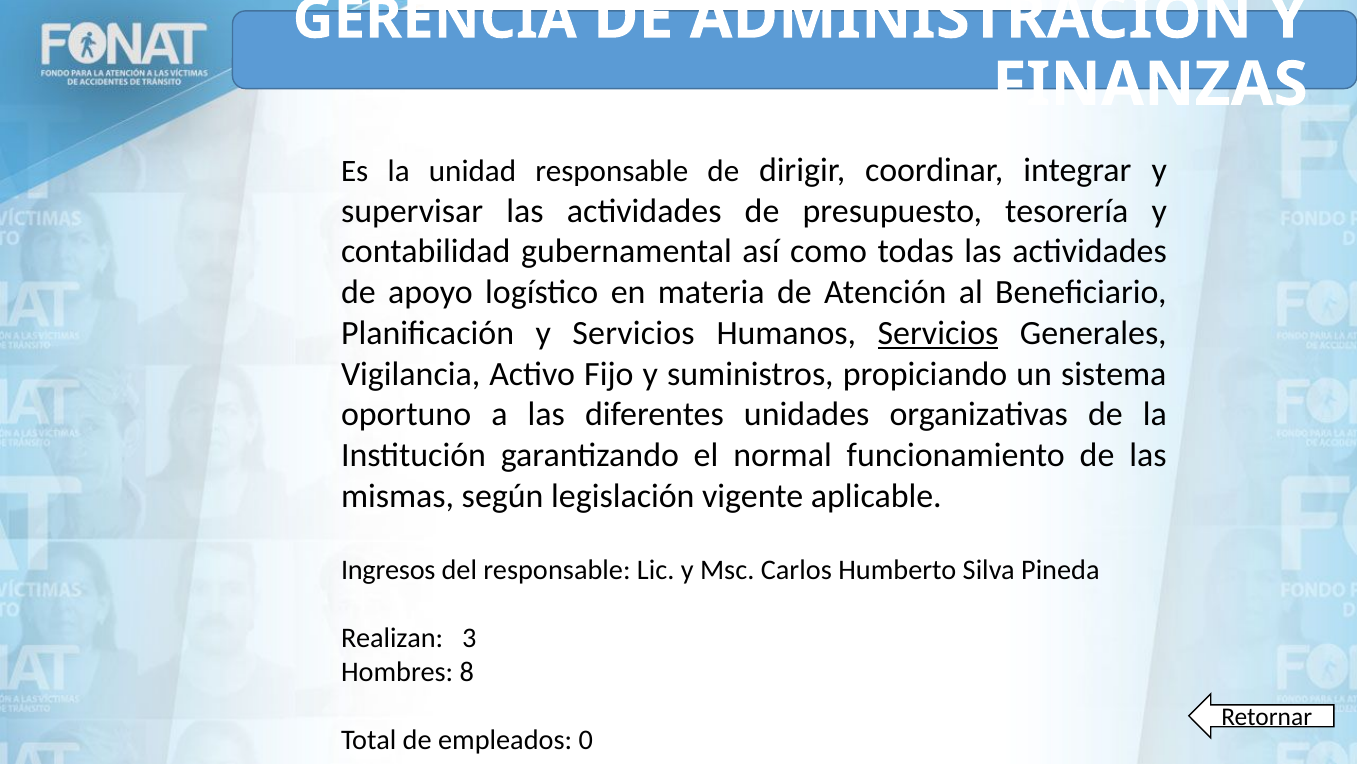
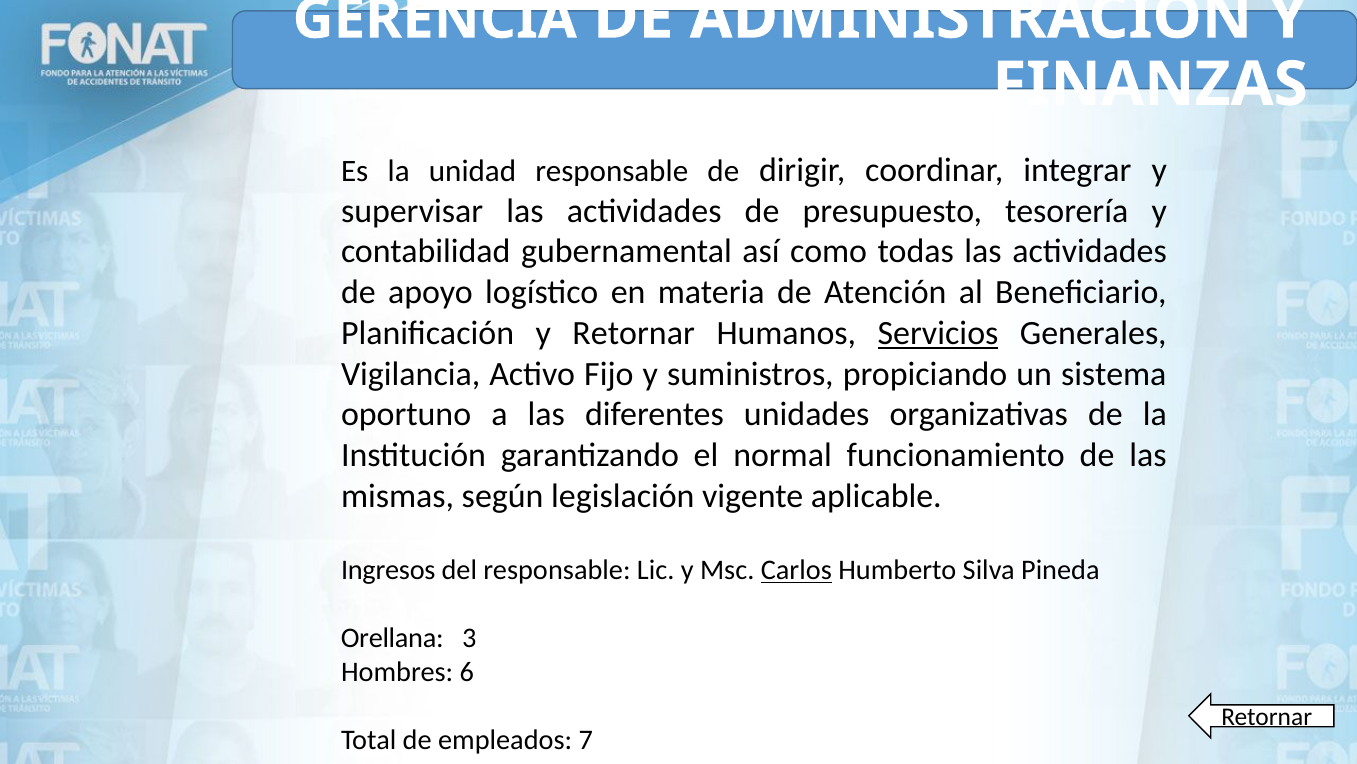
y Servicios: Servicios -> Retornar (634, 333)
Carlos underline: none -> present (796, 570)
Realizan: Realizan -> Orellana (392, 638)
8: 8 -> 6 (467, 672)
0: 0 -> 7 (586, 740)
